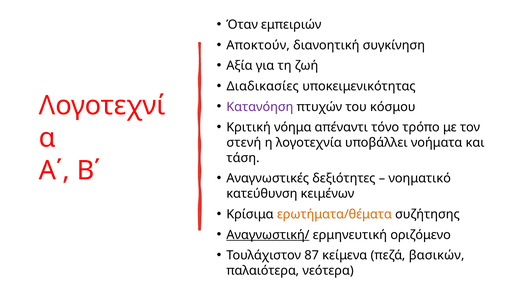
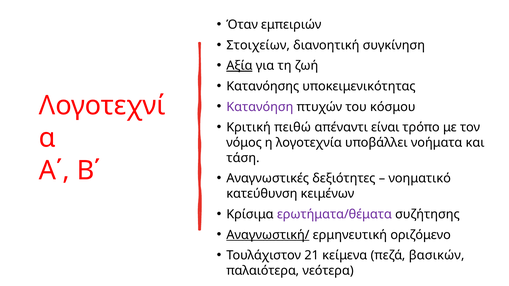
Αποκτούν: Αποκτούν -> Στοιχείων (258, 45)
Αξία underline: none -> present (239, 66)
Διαδικασίες: Διαδικασίες -> Κατανόησης (263, 86)
νόημα: νόημα -> πειθώ (293, 128)
τόνο: τόνο -> είναι (385, 128)
στενή: στενή -> νόμος (244, 143)
ερωτήματα/θέματα colour: orange -> purple (334, 214)
87: 87 -> 21 (312, 256)
